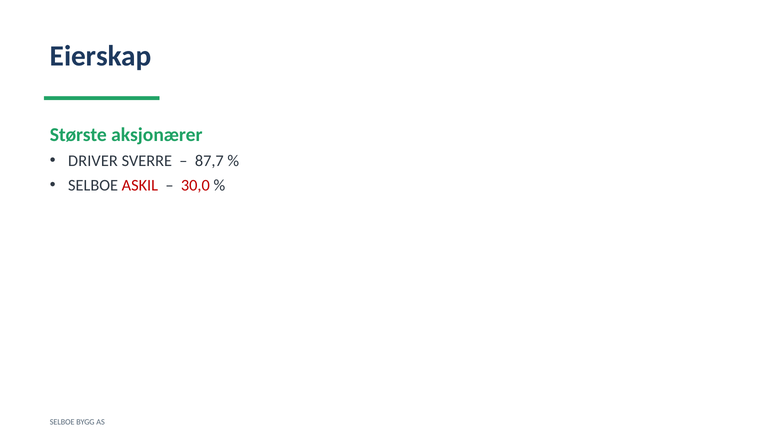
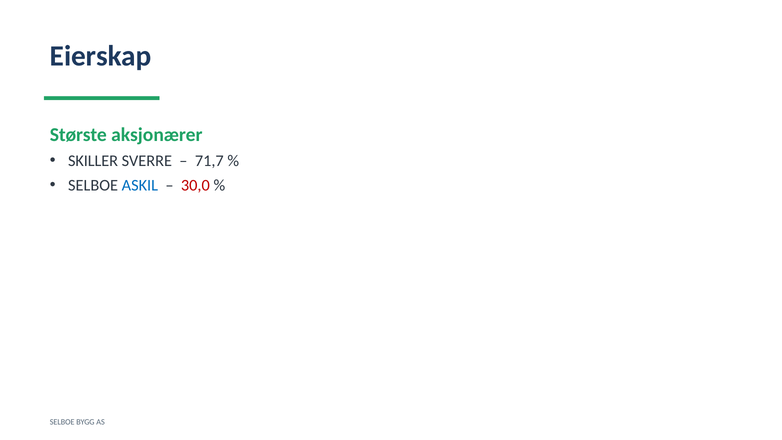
DRIVER: DRIVER -> SKILLER (93, 161)
87,7: 87,7 -> 71,7 (209, 161)
ASKIL colour: red -> blue (140, 185)
